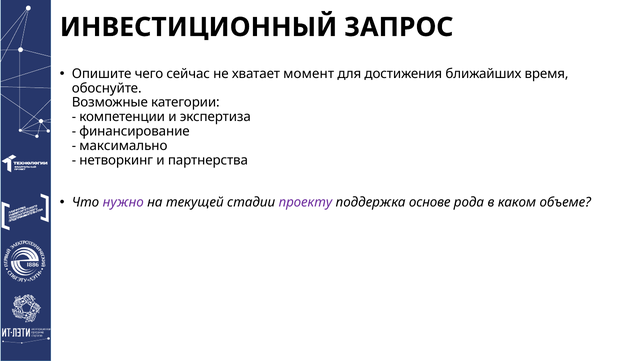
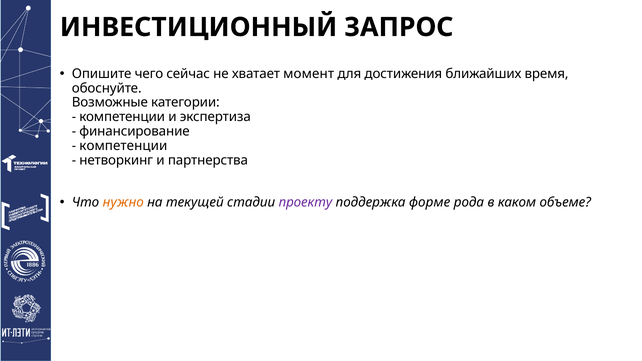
максимально: максимально -> компетенции (123, 146)
нужно colour: purple -> orange (123, 203)
основе: основе -> форме (430, 203)
